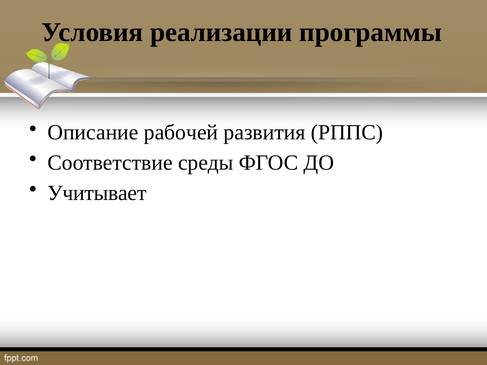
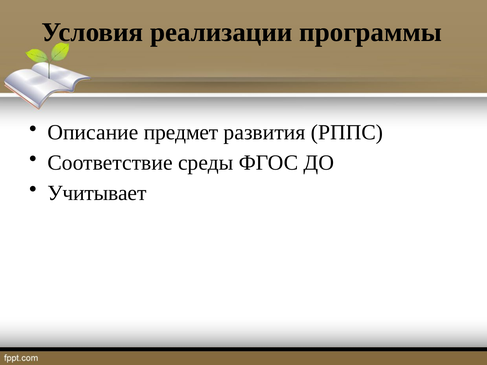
рабочей: рабочей -> предмет (181, 132)
